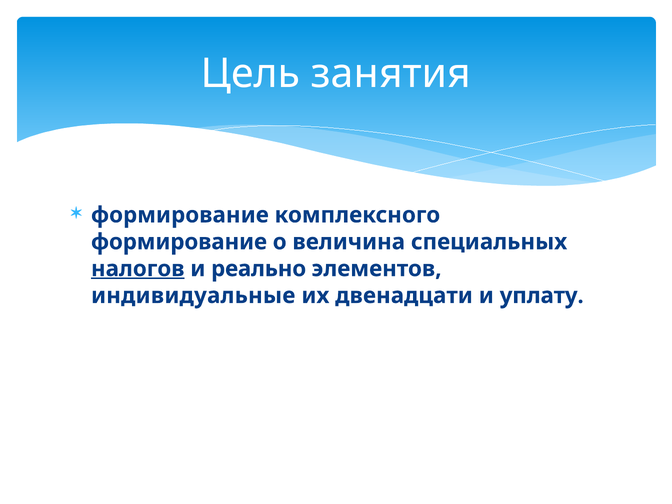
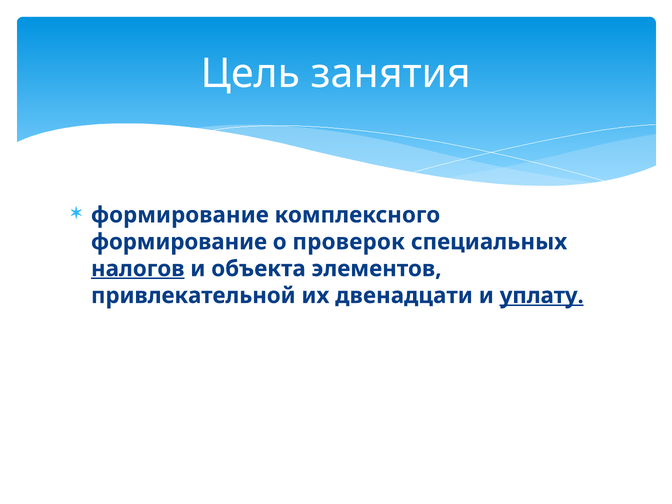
величина: величина -> проверок (349, 242)
реально: реально -> объекта (258, 269)
индивидуальные: индивидуальные -> привлекательной (193, 296)
уплату underline: none -> present (542, 296)
